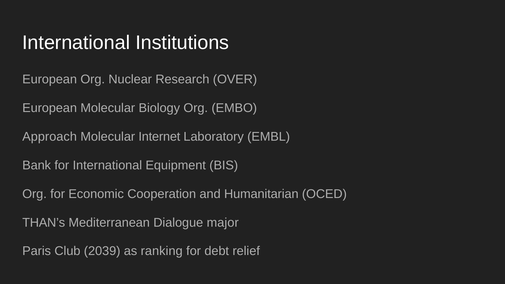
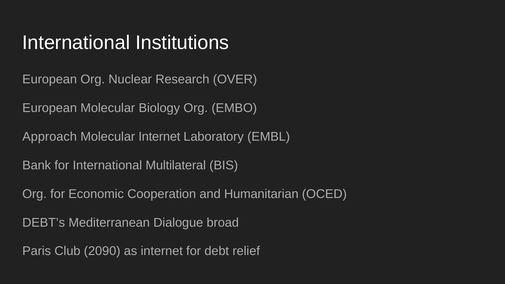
Equipment: Equipment -> Multilateral (176, 165)
THAN’s: THAN’s -> DEBT’s (44, 223)
major: major -> broad (223, 223)
2039: 2039 -> 2090 (102, 251)
as ranking: ranking -> internet (162, 251)
